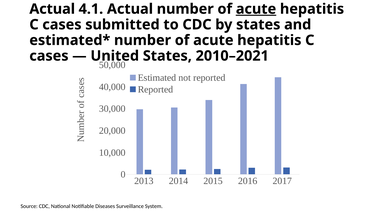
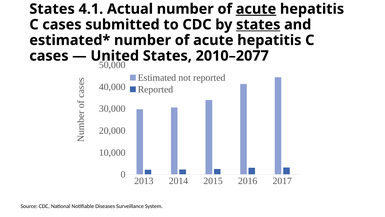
Actual: Actual -> States (52, 9)
states underline: none -> present (258, 25)
2010–2021: 2010–2021 -> 2010–2077 (232, 56)
